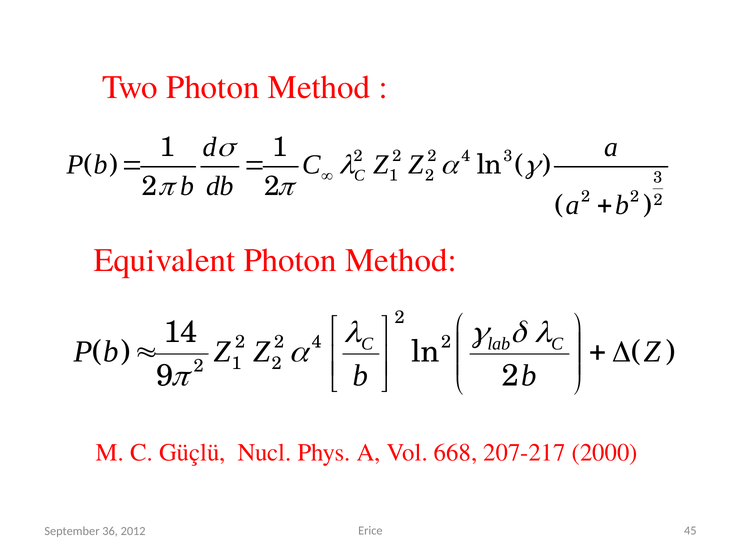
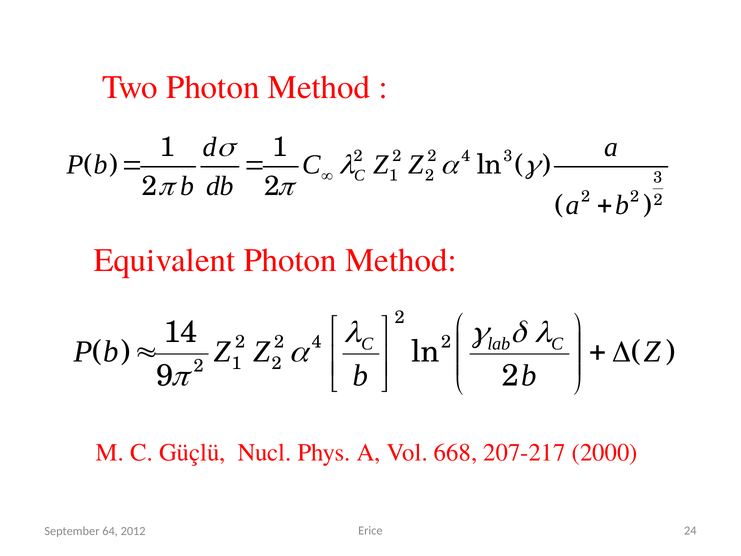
45: 45 -> 24 (690, 531)
36: 36 -> 64 (110, 531)
